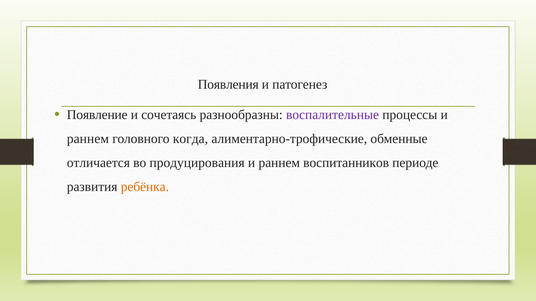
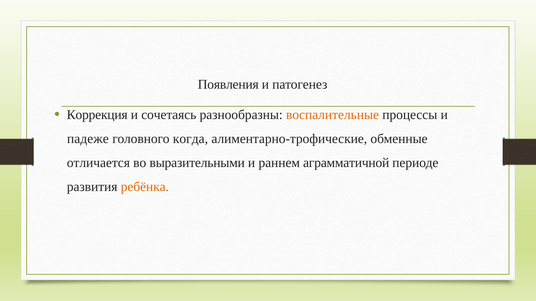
Появление: Появление -> Коррекция (97, 115)
воспалительные colour: purple -> orange (333, 115)
раннем: раннем -> падеже (88, 139)
продуцирования: продуцирования -> выразительными (197, 163)
воспитанников: воспитанников -> аграмматичной (346, 163)
